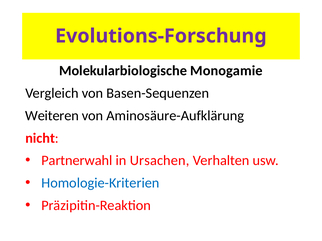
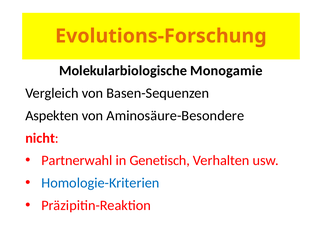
Evolutions-Forschung colour: purple -> orange (161, 36)
Weiteren: Weiteren -> Aspekten (52, 116)
Aminosäure-Aufklärung: Aminosäure-Aufklärung -> Aminosäure-Besondere (175, 116)
Ursachen: Ursachen -> Genetisch (160, 161)
